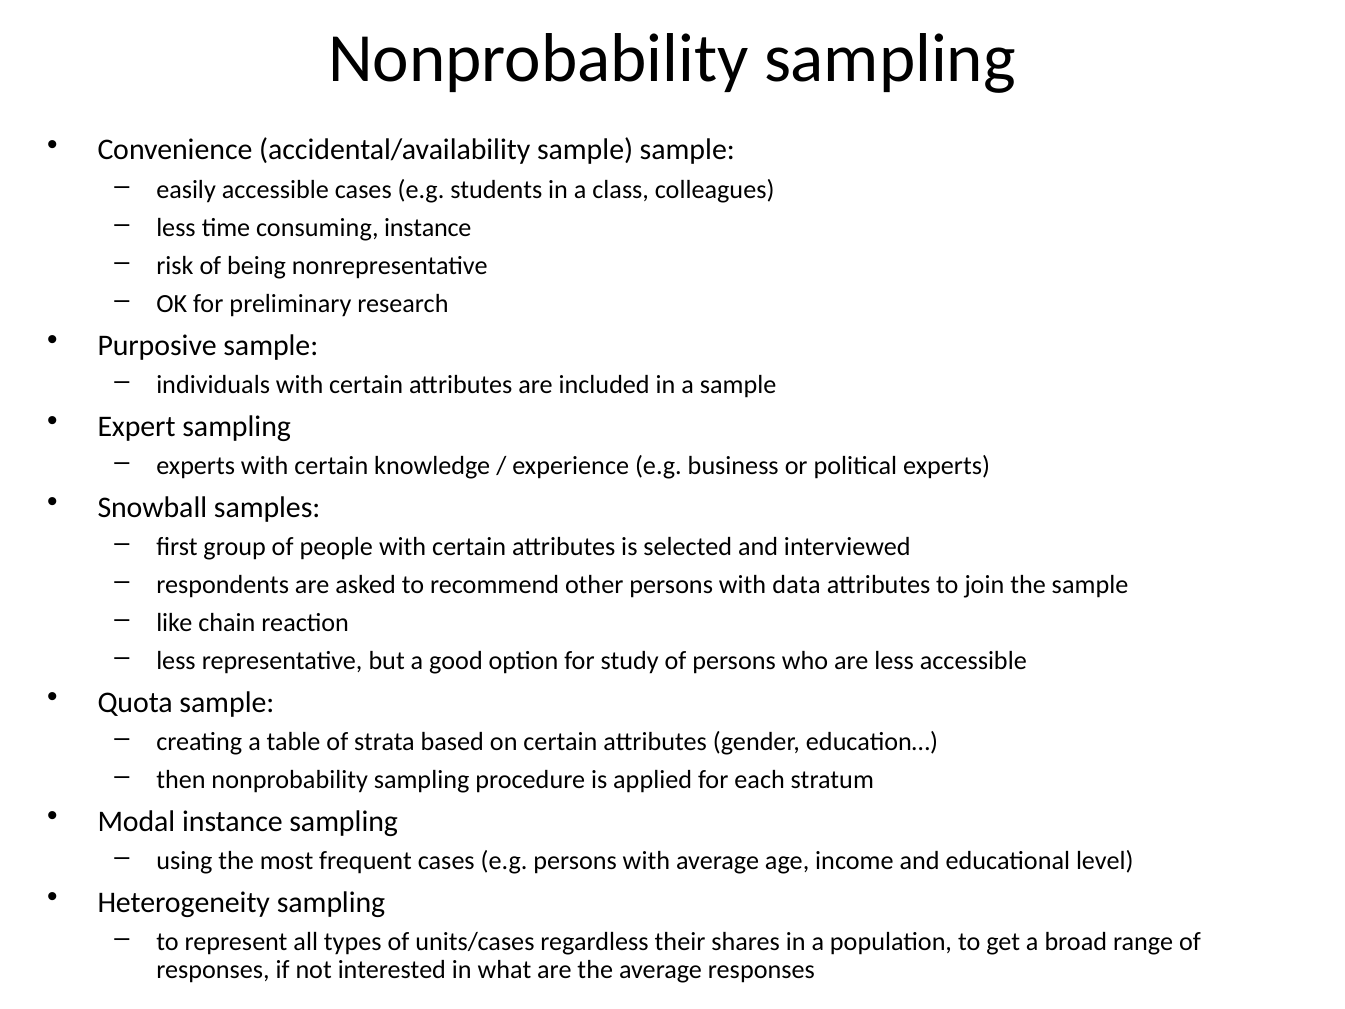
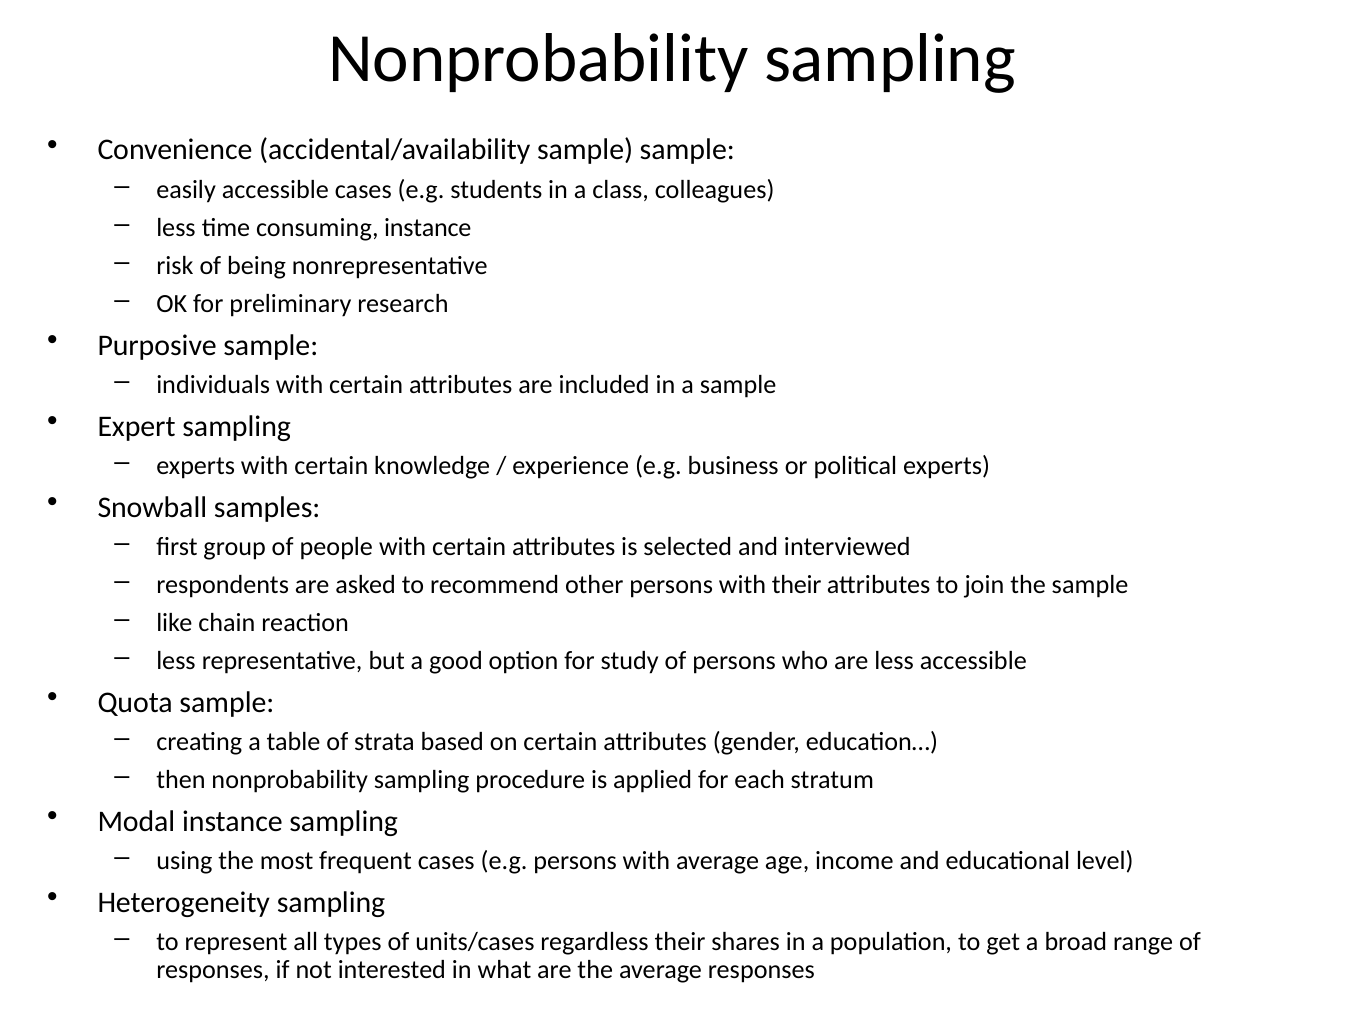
with data: data -> their (797, 585)
